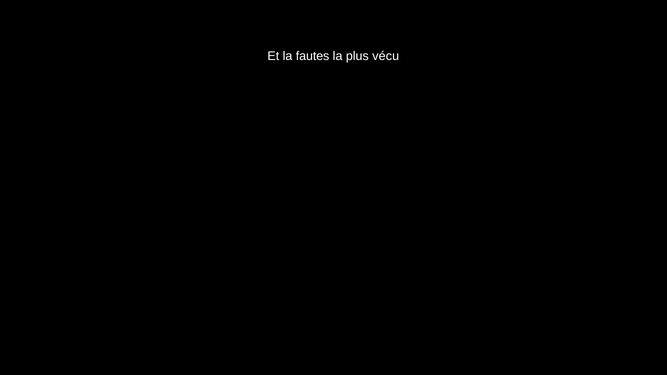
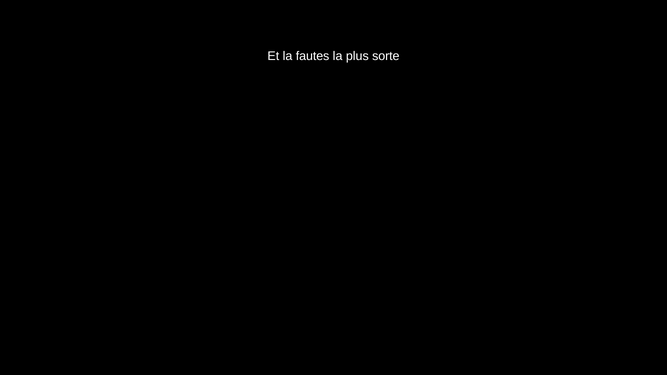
vécu: vécu -> sorte (386, 56)
